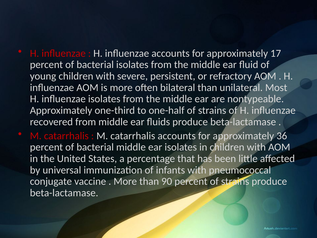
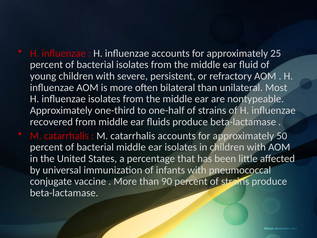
17: 17 -> 25 (276, 53)
36: 36 -> 50 (282, 136)
